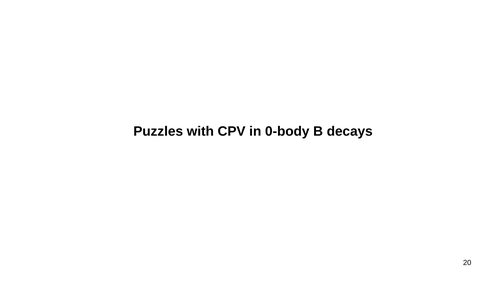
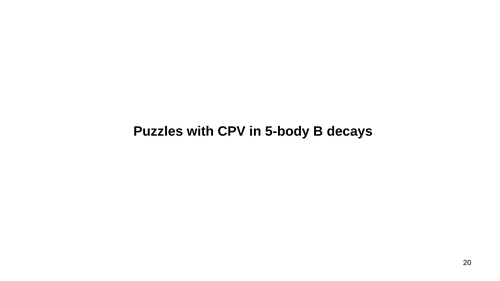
0-body: 0-body -> 5-body (287, 131)
